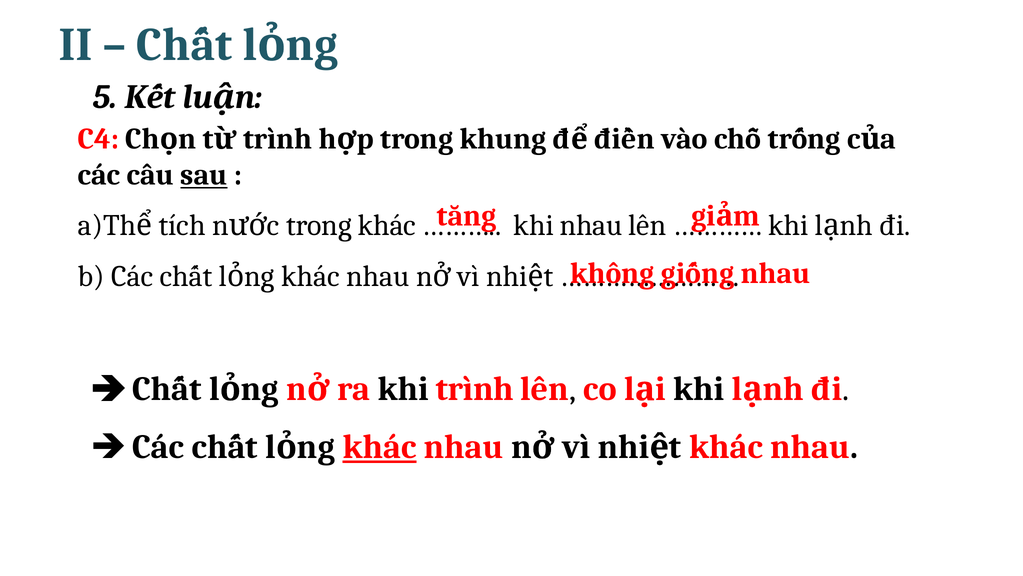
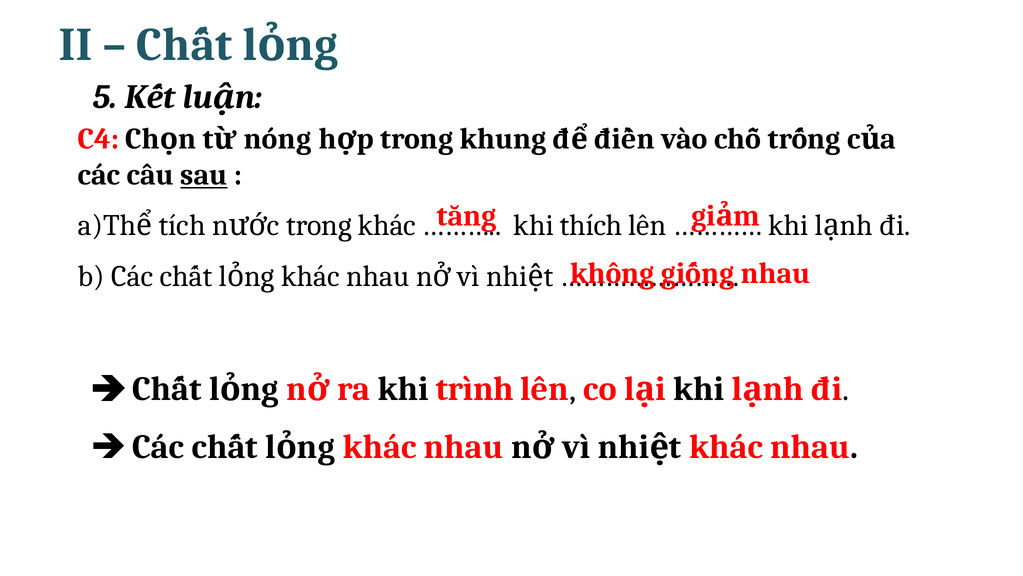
trình: trình -> nóng (278, 139)
khi nhau: nhau -> thích (591, 225)
khác underline: present -> none (379, 447)
